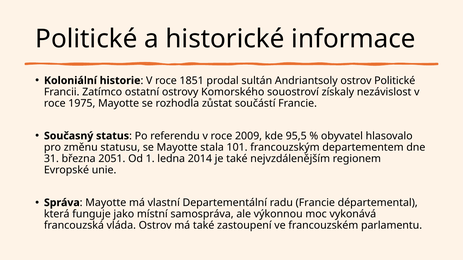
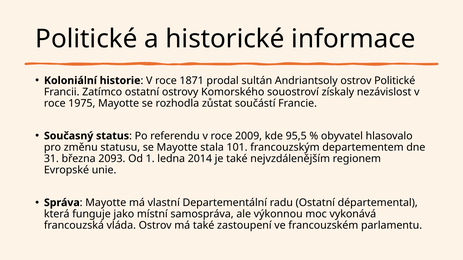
1851: 1851 -> 1871 (192, 81)
2051: 2051 -> 2093 (112, 159)
radu Francie: Francie -> Ostatní (315, 203)
